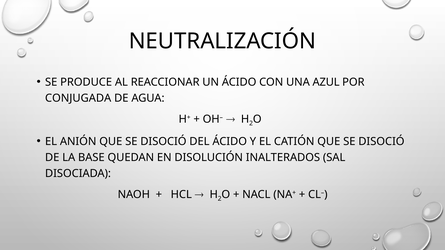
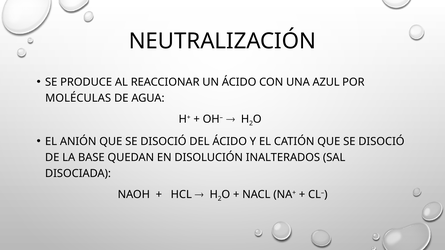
CONJUGADA: CONJUGADA -> MOLÉCULAS (78, 98)
